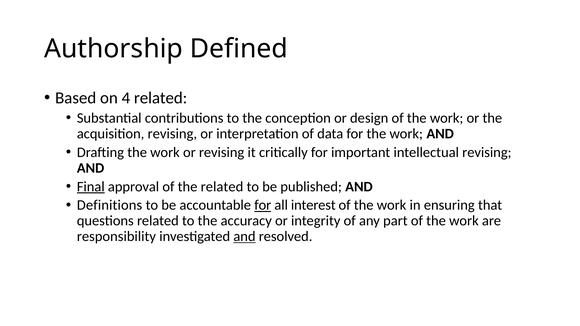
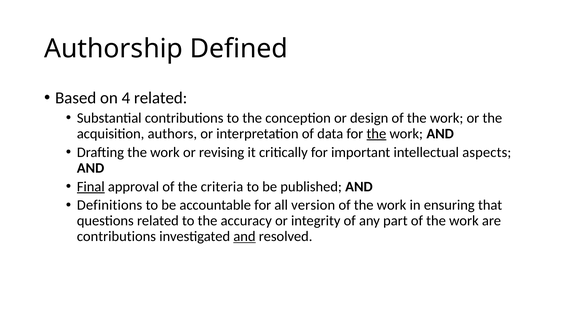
acquisition revising: revising -> authors (172, 134)
the underline: none -> present (376, 134)
intellectual revising: revising -> aspects (487, 152)
the related: related -> criteria (222, 187)
for underline: present -> none (263, 205)
interest: interest -> version (313, 205)
responsibility: responsibility -> contributions (116, 237)
